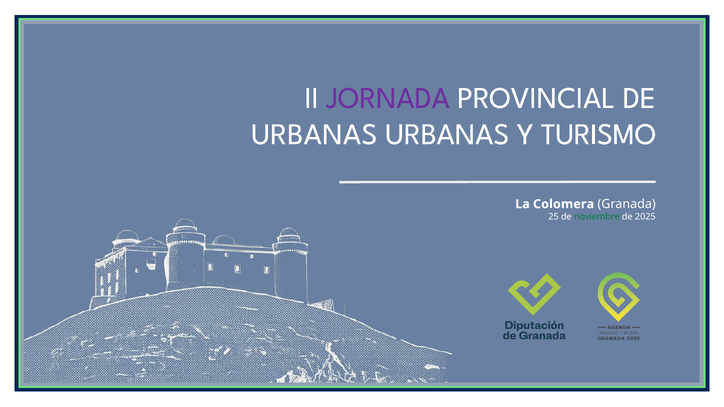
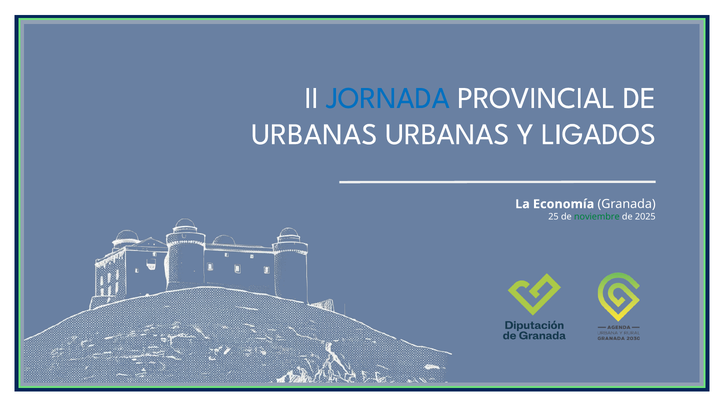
JORNADA colour: purple -> blue (388, 98)
TURISMO: TURISMO -> LIGADOS (599, 134)
Colomera: Colomera -> Economía (564, 204)
